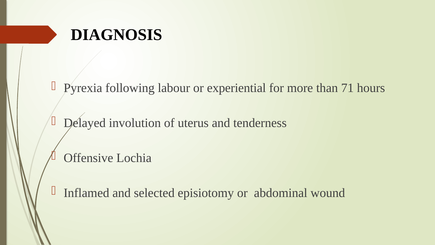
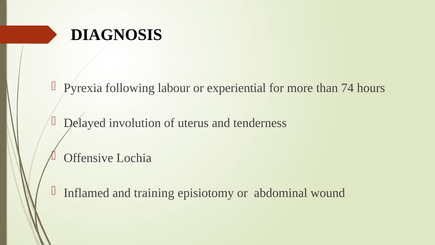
71: 71 -> 74 (347, 88)
selected: selected -> training (154, 193)
